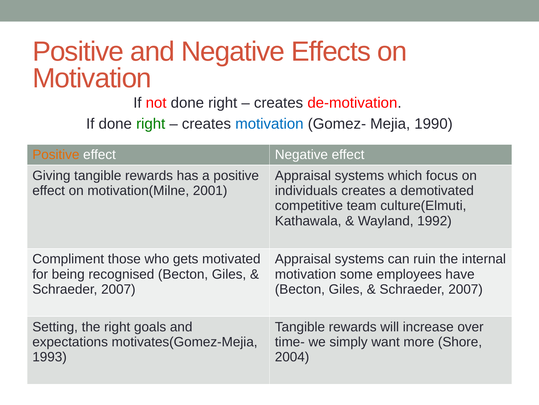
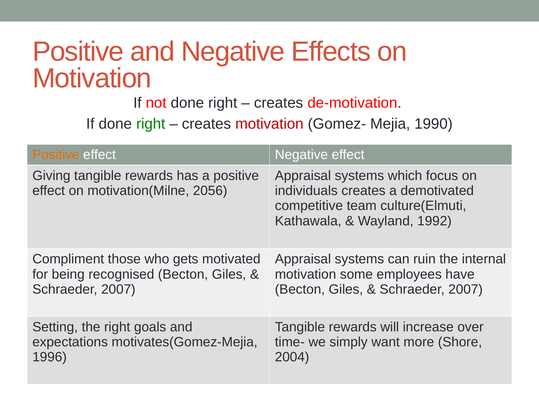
motivation colour: blue -> red (269, 124)
2001: 2001 -> 2056 (210, 190)
1993: 1993 -> 1996 (50, 357)
